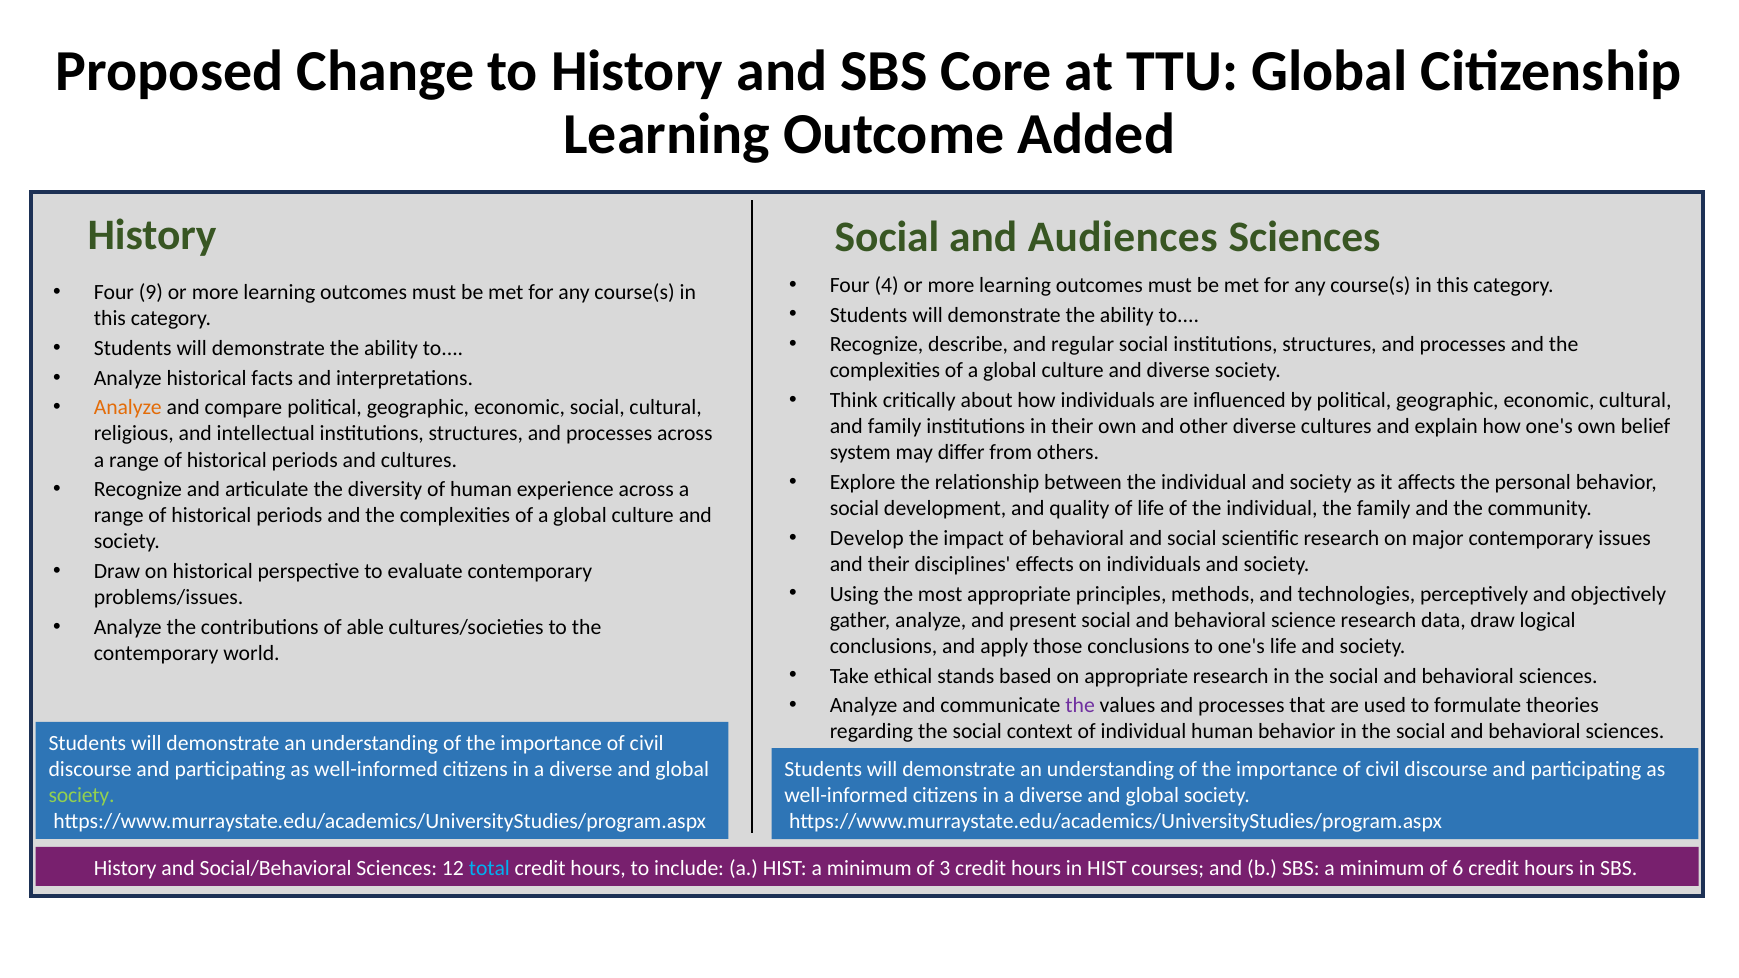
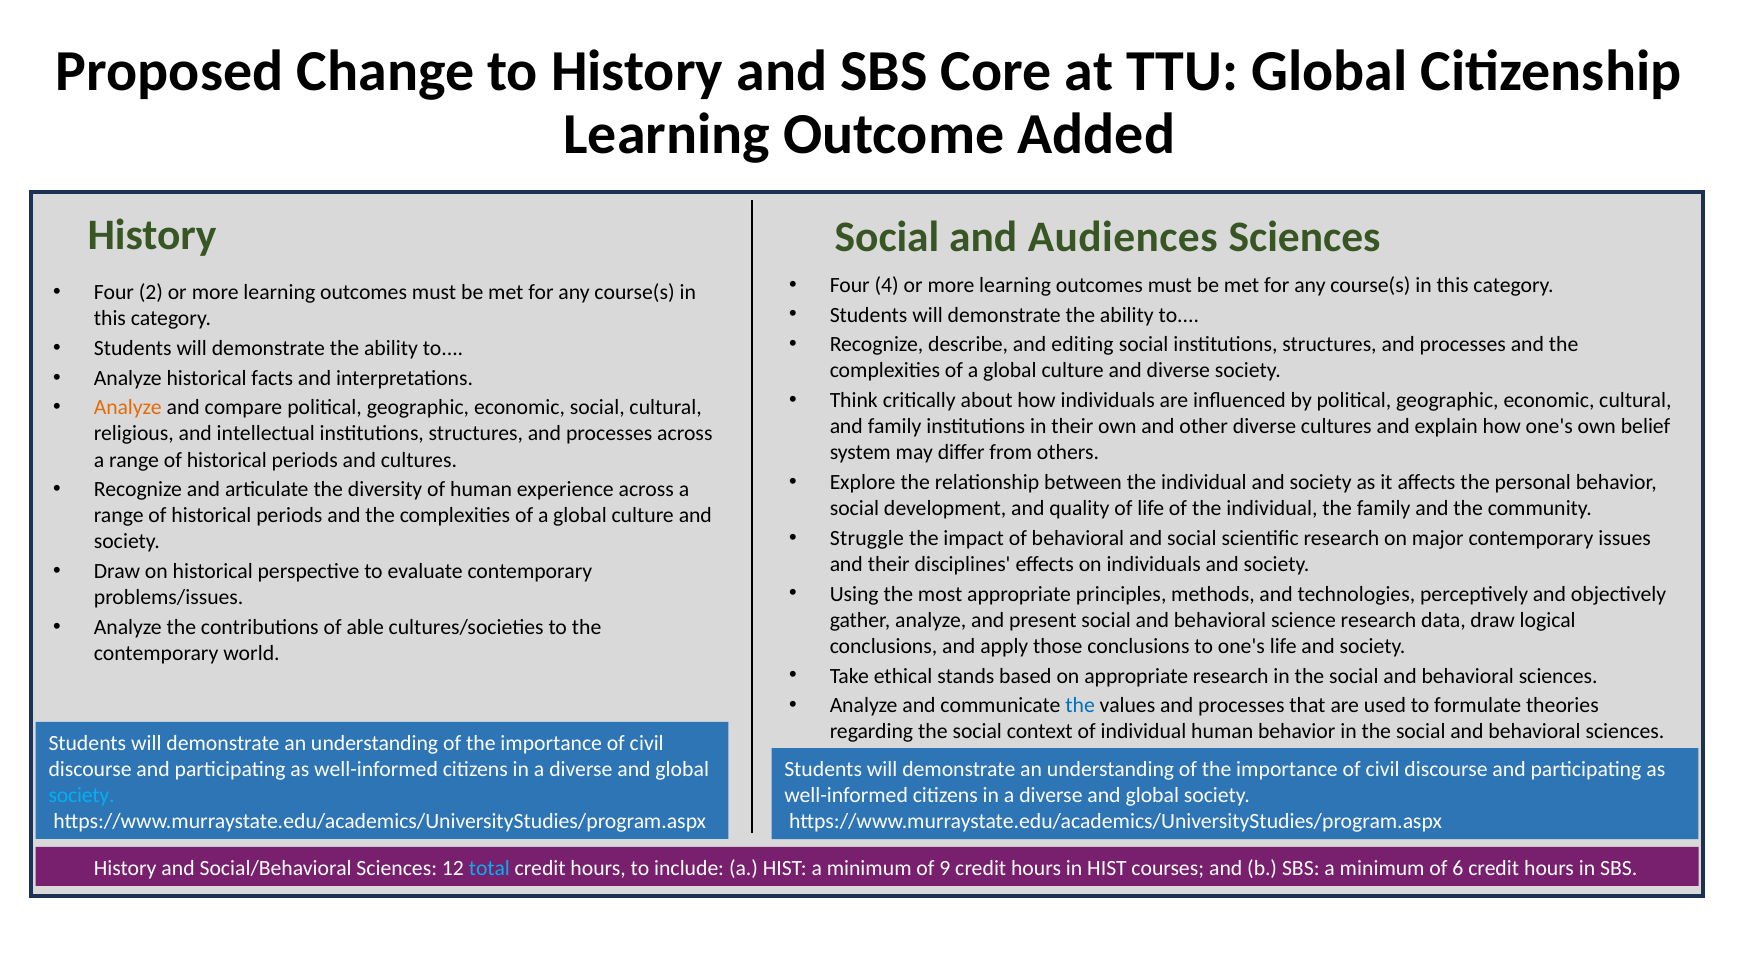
9: 9 -> 2 (151, 293)
regular: regular -> editing (1082, 345)
Develop: Develop -> Struggle (867, 538)
the colour: purple -> blue (1080, 706)
society colour: light green -> light blue (82, 795)
3: 3 -> 9 (945, 868)
